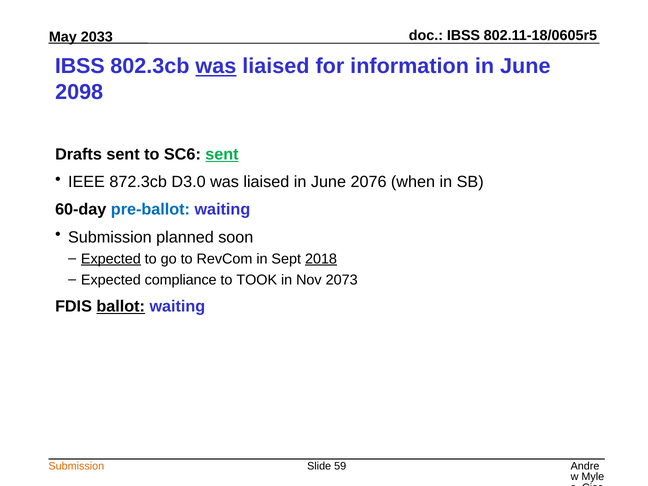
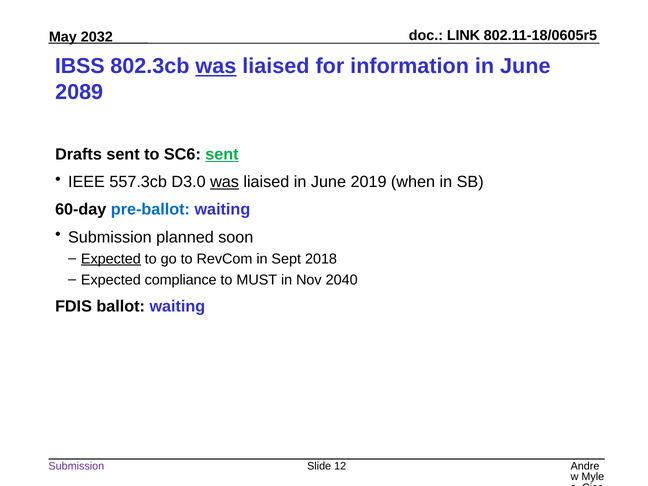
IBSS: IBSS -> LINK (463, 36)
2033: 2033 -> 2032 (97, 37)
2098: 2098 -> 2089 (79, 92)
872.3cb: 872.3cb -> 557.3cb (138, 182)
was underline: none -> present (225, 182)
2076: 2076 -> 2019 (369, 182)
2018 underline: present -> none (321, 259)
TOOK: TOOK -> MUST (257, 280)
2073: 2073 -> 2040 (342, 280)
ballot underline: present -> none (121, 306)
Submission colour: orange -> purple (76, 466)
59: 59 -> 12 (340, 466)
